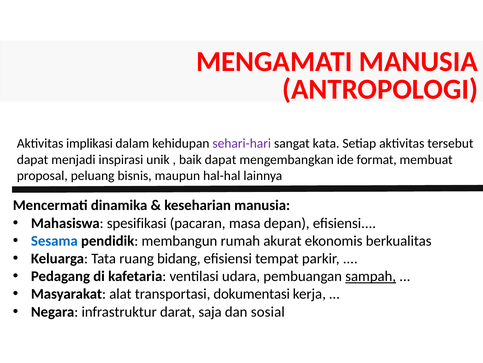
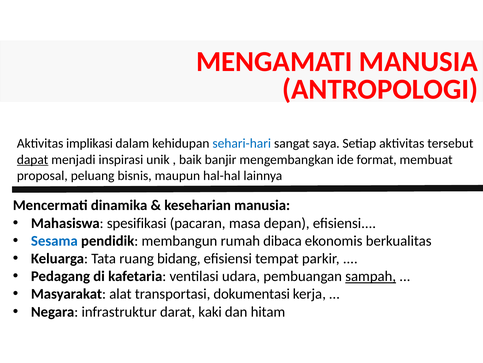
sehari-hari colour: purple -> blue (242, 143)
kata: kata -> saya (326, 143)
dapat underline: none -> present (33, 159)
baik dapat: dapat -> banjir (221, 159)
akurat: akurat -> dibaca (282, 240)
saja: saja -> kaki (210, 311)
sosial: sosial -> hitam (268, 311)
